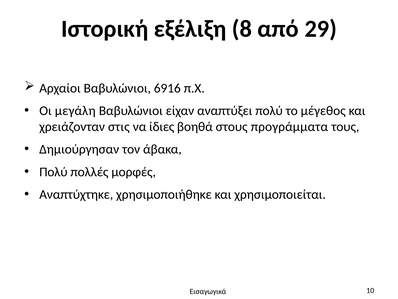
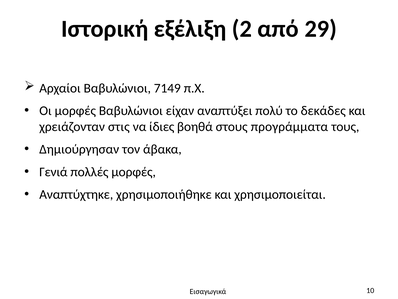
8: 8 -> 2 (242, 29)
6916: 6916 -> 7149 (167, 88)
Οι μεγάλη: μεγάλη -> μορφές (75, 111)
μέγεθος: μέγεθος -> δεκάδες (323, 111)
Πολύ: Πολύ -> Γενιά (53, 172)
